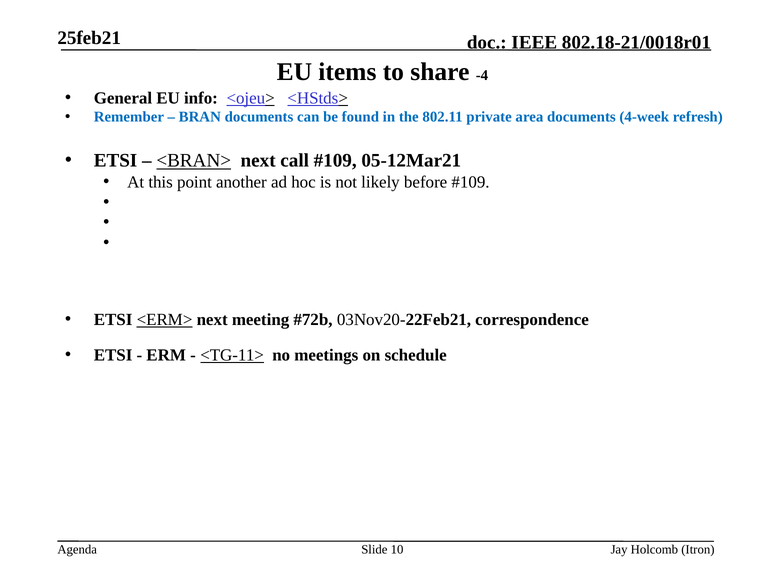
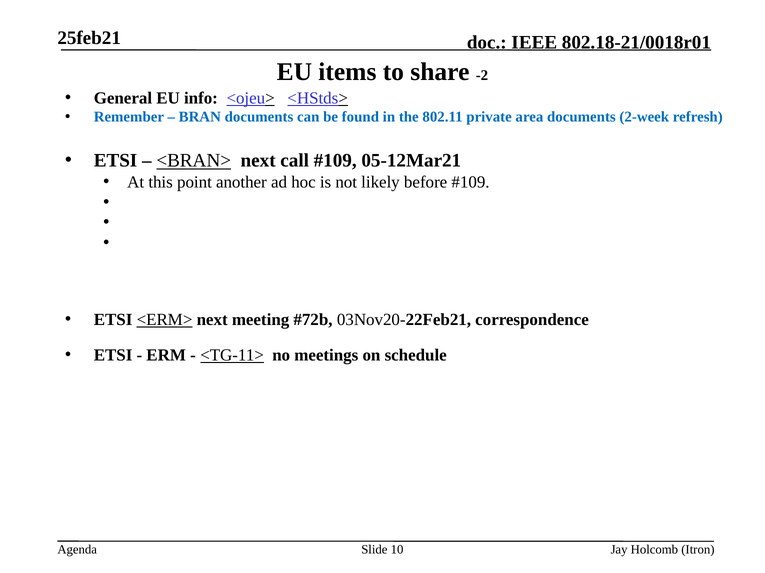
-4: -4 -> -2 (482, 76)
4-week: 4-week -> 2-week (644, 117)
